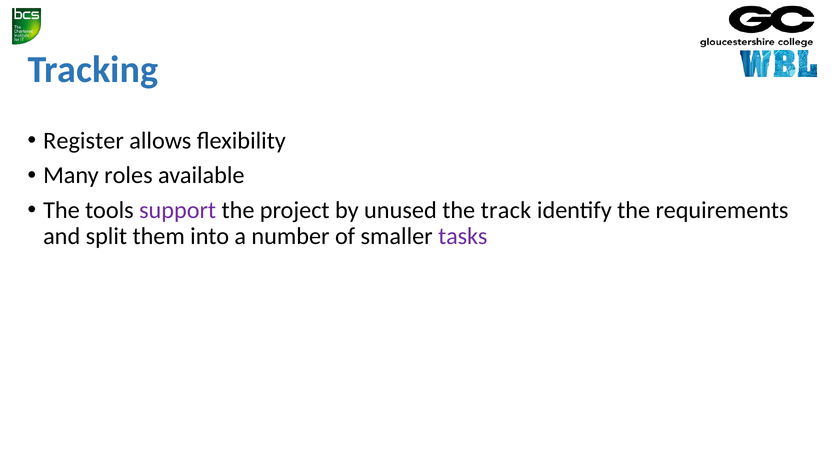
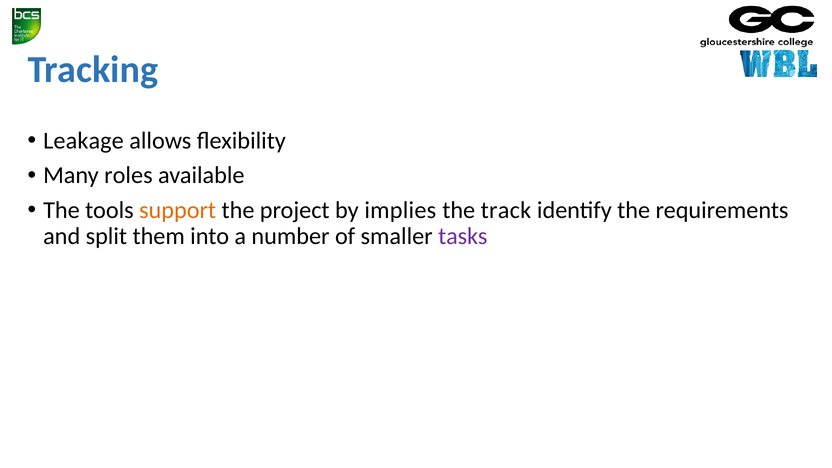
Register: Register -> Leakage (83, 141)
support colour: purple -> orange (178, 210)
unused: unused -> implies (400, 210)
